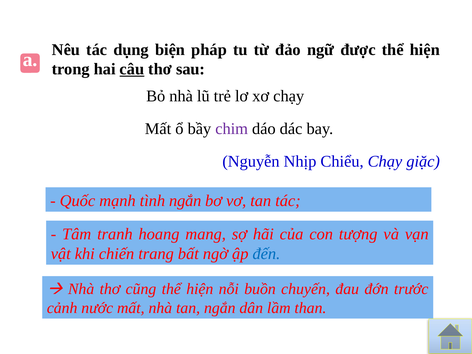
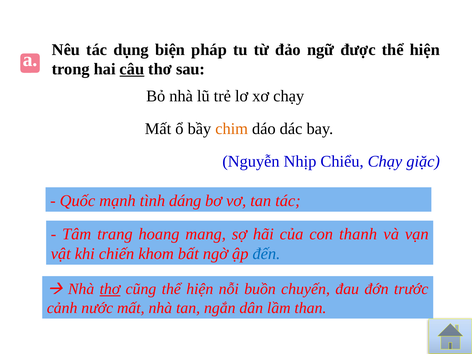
chim colour: purple -> orange (232, 129)
tình ngắn: ngắn -> dáng (185, 201)
tranh: tranh -> trang (115, 234)
tượng: tượng -> thanh (358, 234)
trang: trang -> khom (156, 254)
thơ underline: none -> present (110, 289)
